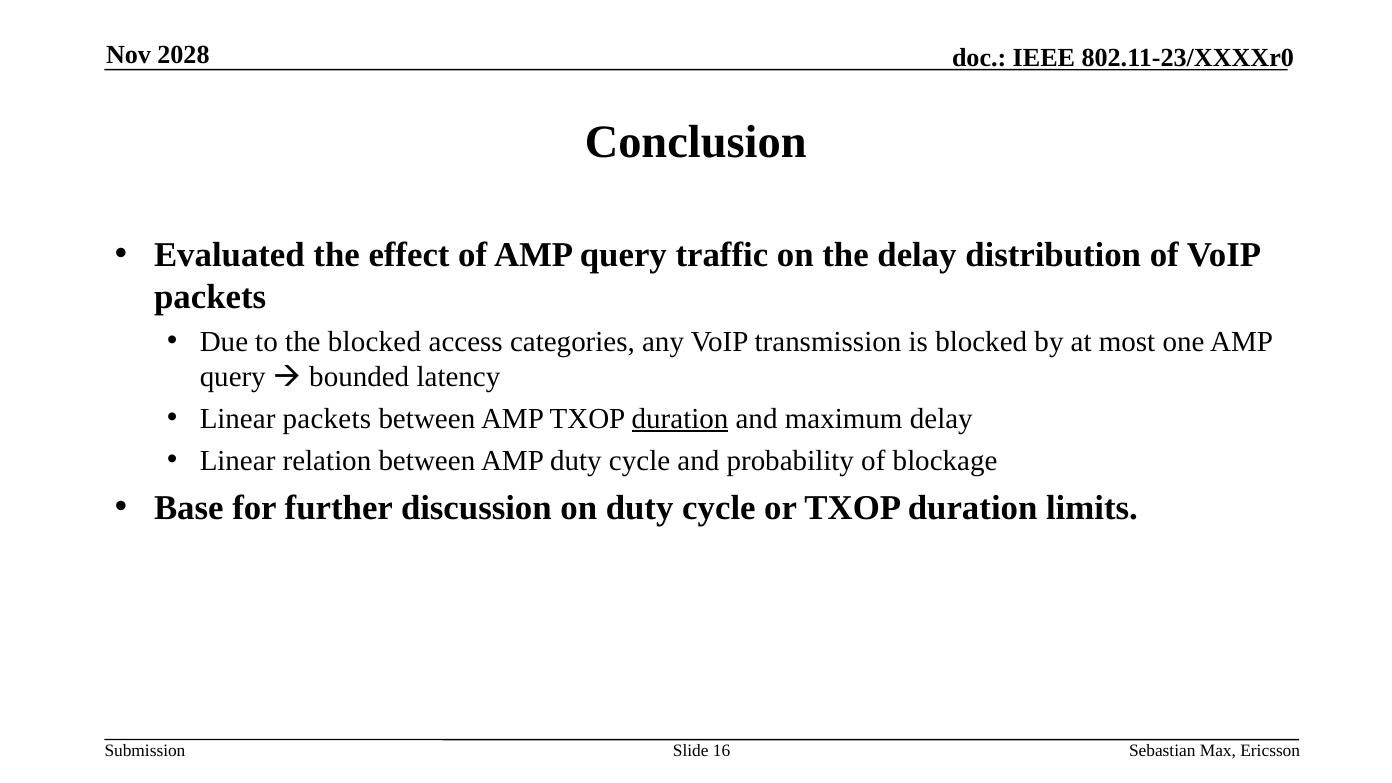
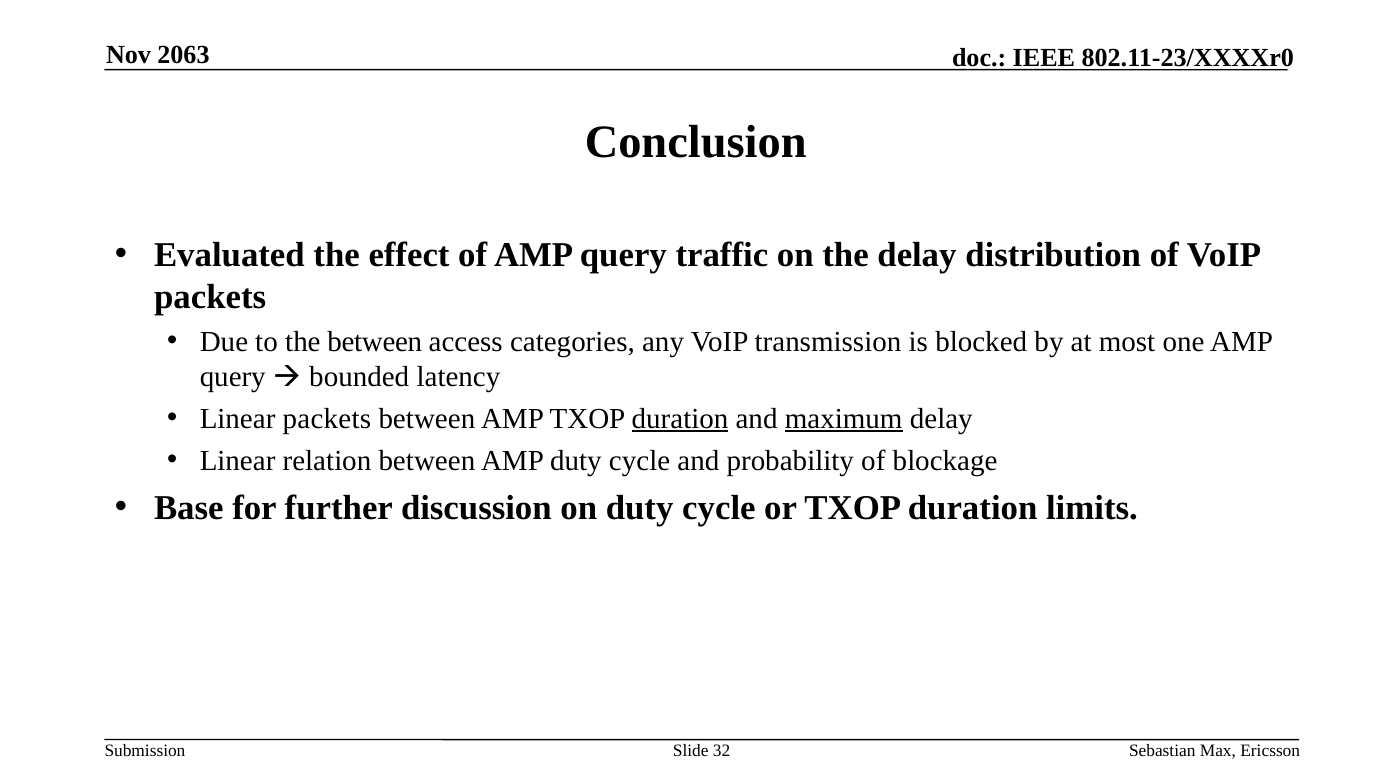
2028: 2028 -> 2063 (183, 55)
the blocked: blocked -> between (375, 342)
maximum underline: none -> present (844, 419)
16: 16 -> 32 (722, 751)
